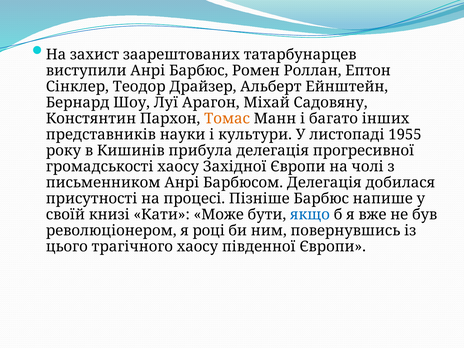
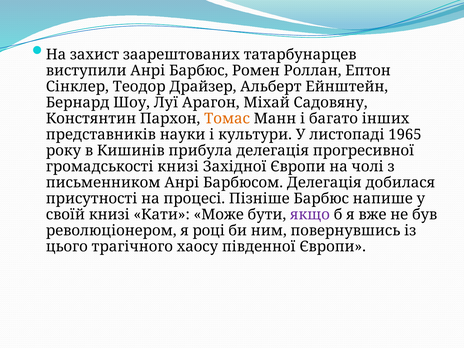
1955: 1955 -> 1965 (405, 135)
громадськості хаосу: хаосу -> книзі (178, 167)
якщо colour: blue -> purple (310, 215)
